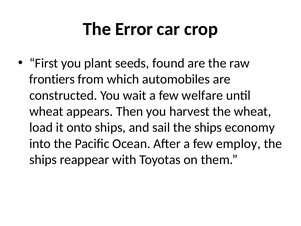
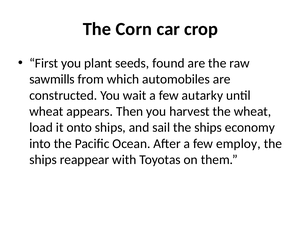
Error: Error -> Corn (134, 29)
frontiers: frontiers -> sawmills (52, 79)
welfare: welfare -> autarky (202, 95)
